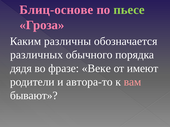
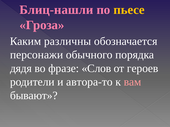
Блиц-основе: Блиц-основе -> Блиц-нашли (56, 10)
пьесе colour: light green -> yellow (129, 10)
различных: различных -> персонажи (37, 55)
Веке: Веке -> Слов (96, 69)
имеют: имеют -> героев (143, 69)
